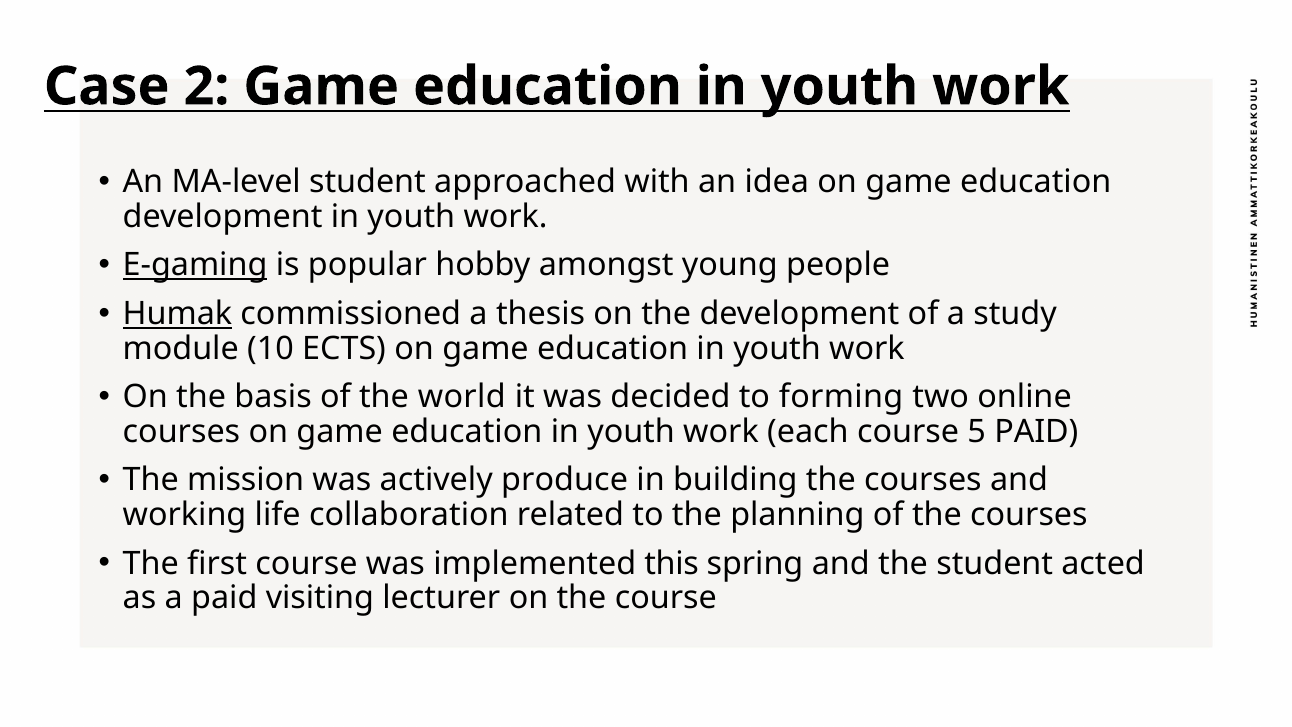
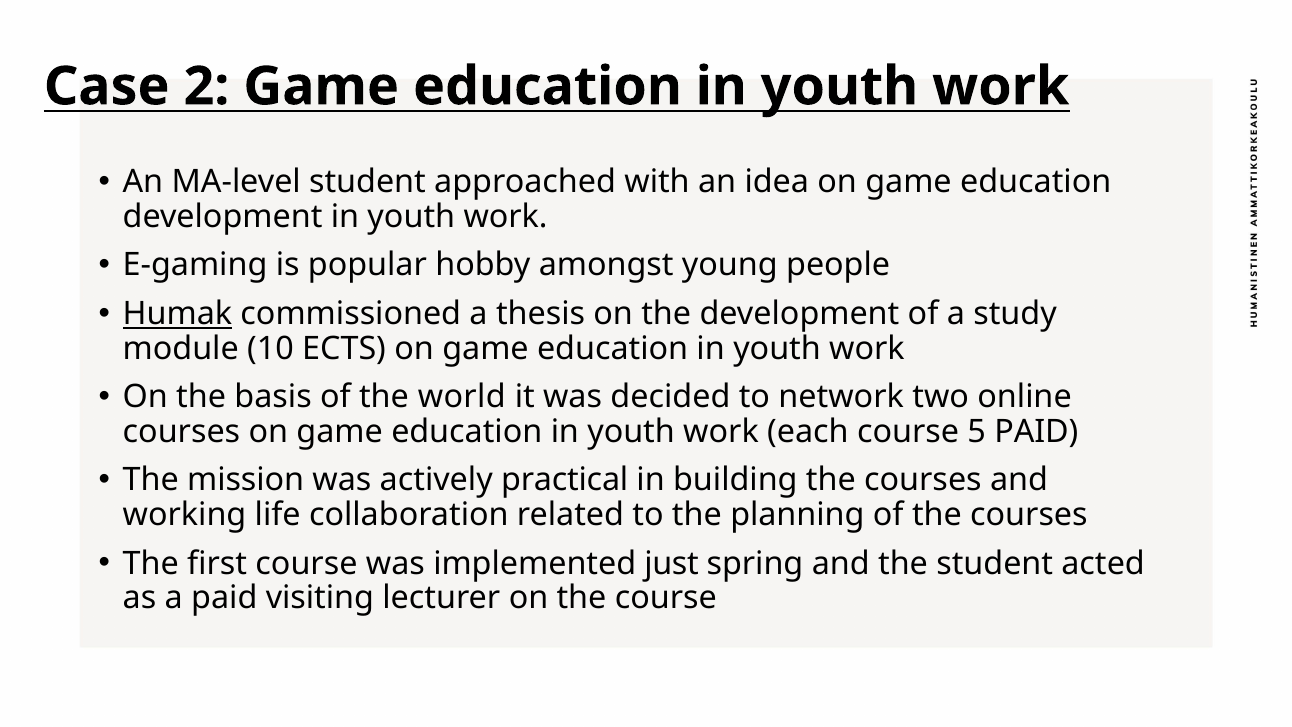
E-gaming underline: present -> none (195, 265)
forming: forming -> network (841, 397)
produce: produce -> practical (565, 480)
this: this -> just (672, 563)
